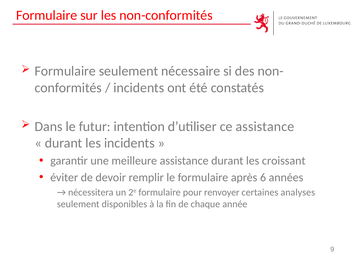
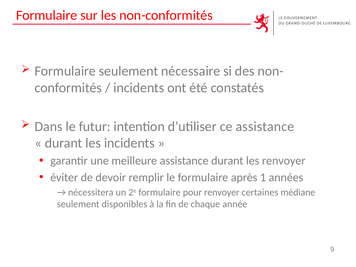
les croissant: croissant -> renvoyer (284, 161)
6: 6 -> 1 (263, 177)
analyses: analyses -> médiane (298, 192)
